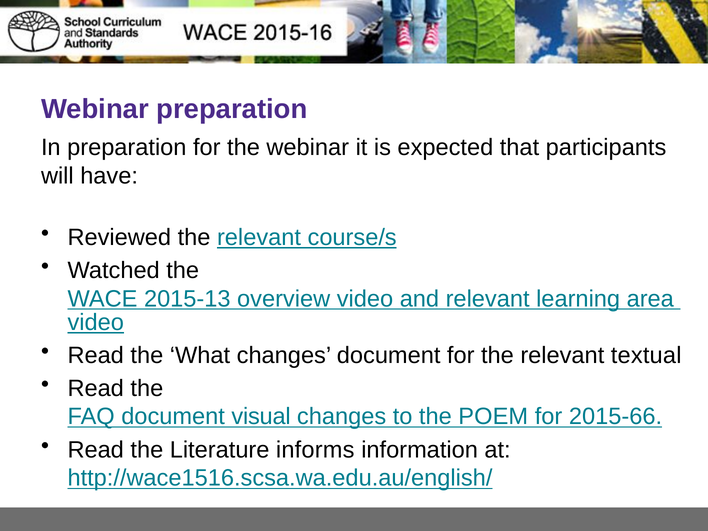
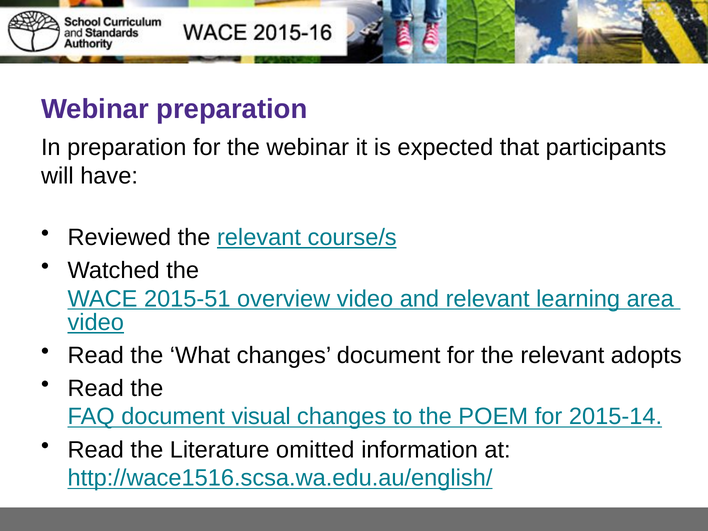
2015-13: 2015-13 -> 2015-51 (187, 299)
textual: textual -> adopts (646, 355)
2015-66: 2015-66 -> 2015-14 (615, 417)
informs: informs -> omitted (315, 450)
